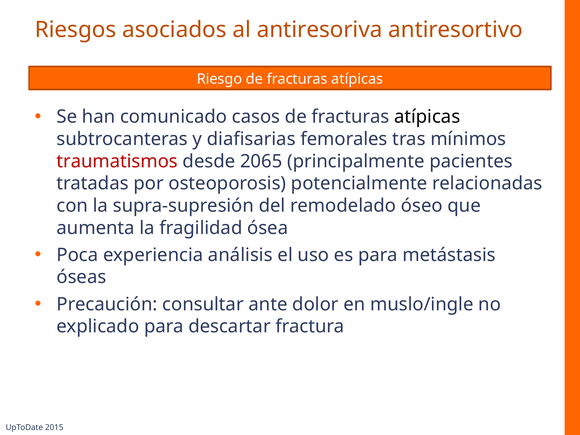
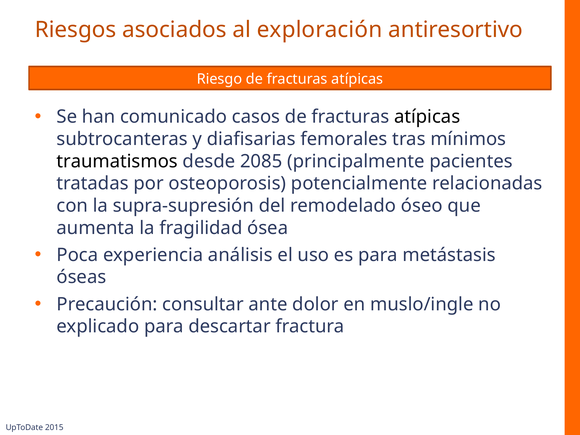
antiresoriva: antiresoriva -> exploración (320, 30)
traumatismos colour: red -> black (117, 161)
2065: 2065 -> 2085 (261, 161)
